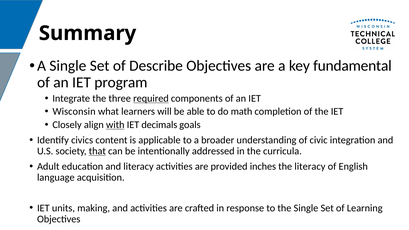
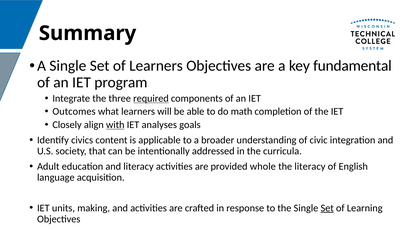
of Describe: Describe -> Learners (156, 66)
Wisconsin: Wisconsin -> Outcomes (74, 112)
decimals: decimals -> analyses (159, 125)
that underline: present -> none (97, 151)
inches: inches -> whole (263, 166)
Set underline: none -> present (327, 208)
